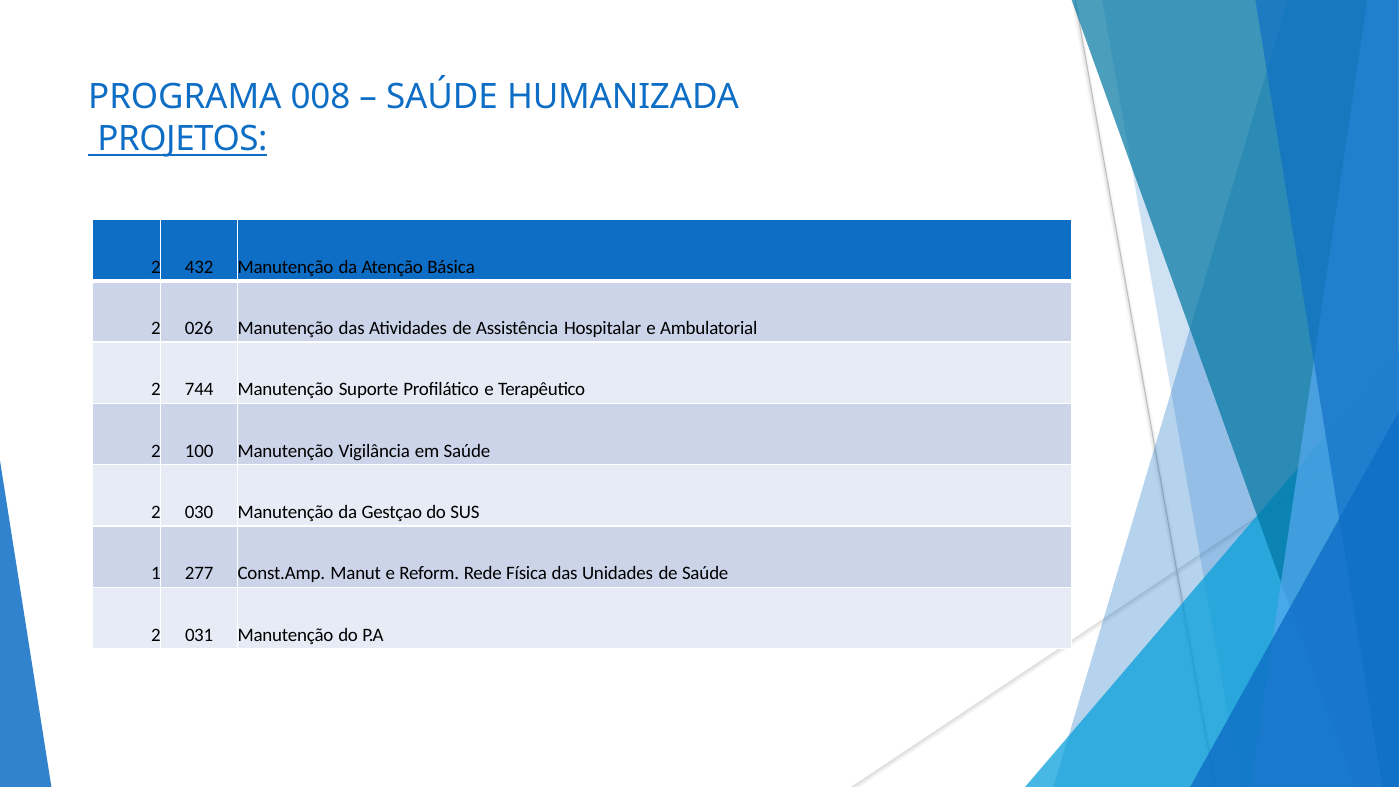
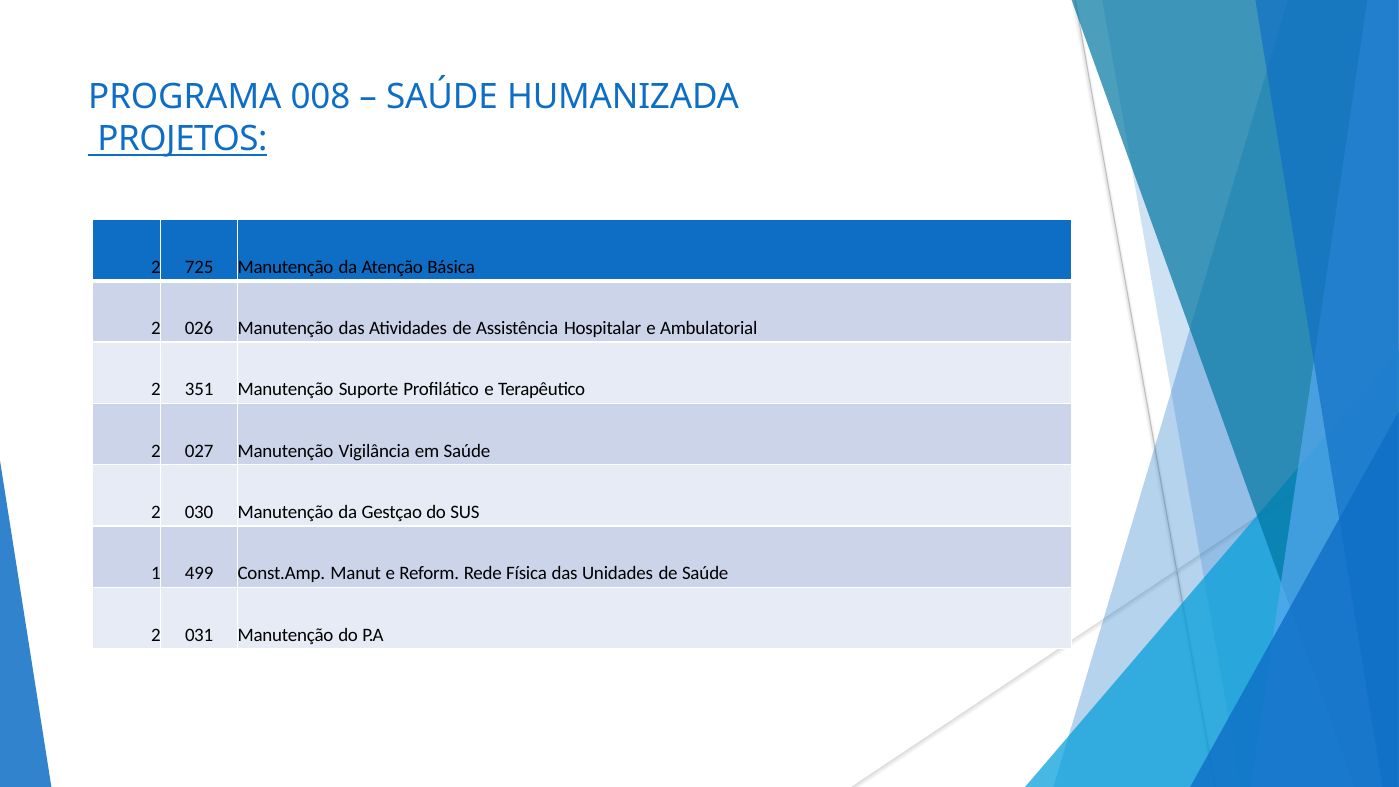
432: 432 -> 725 (199, 267)
744: 744 -> 351 (199, 390)
100: 100 -> 027 (199, 451)
277: 277 -> 499 (199, 574)
